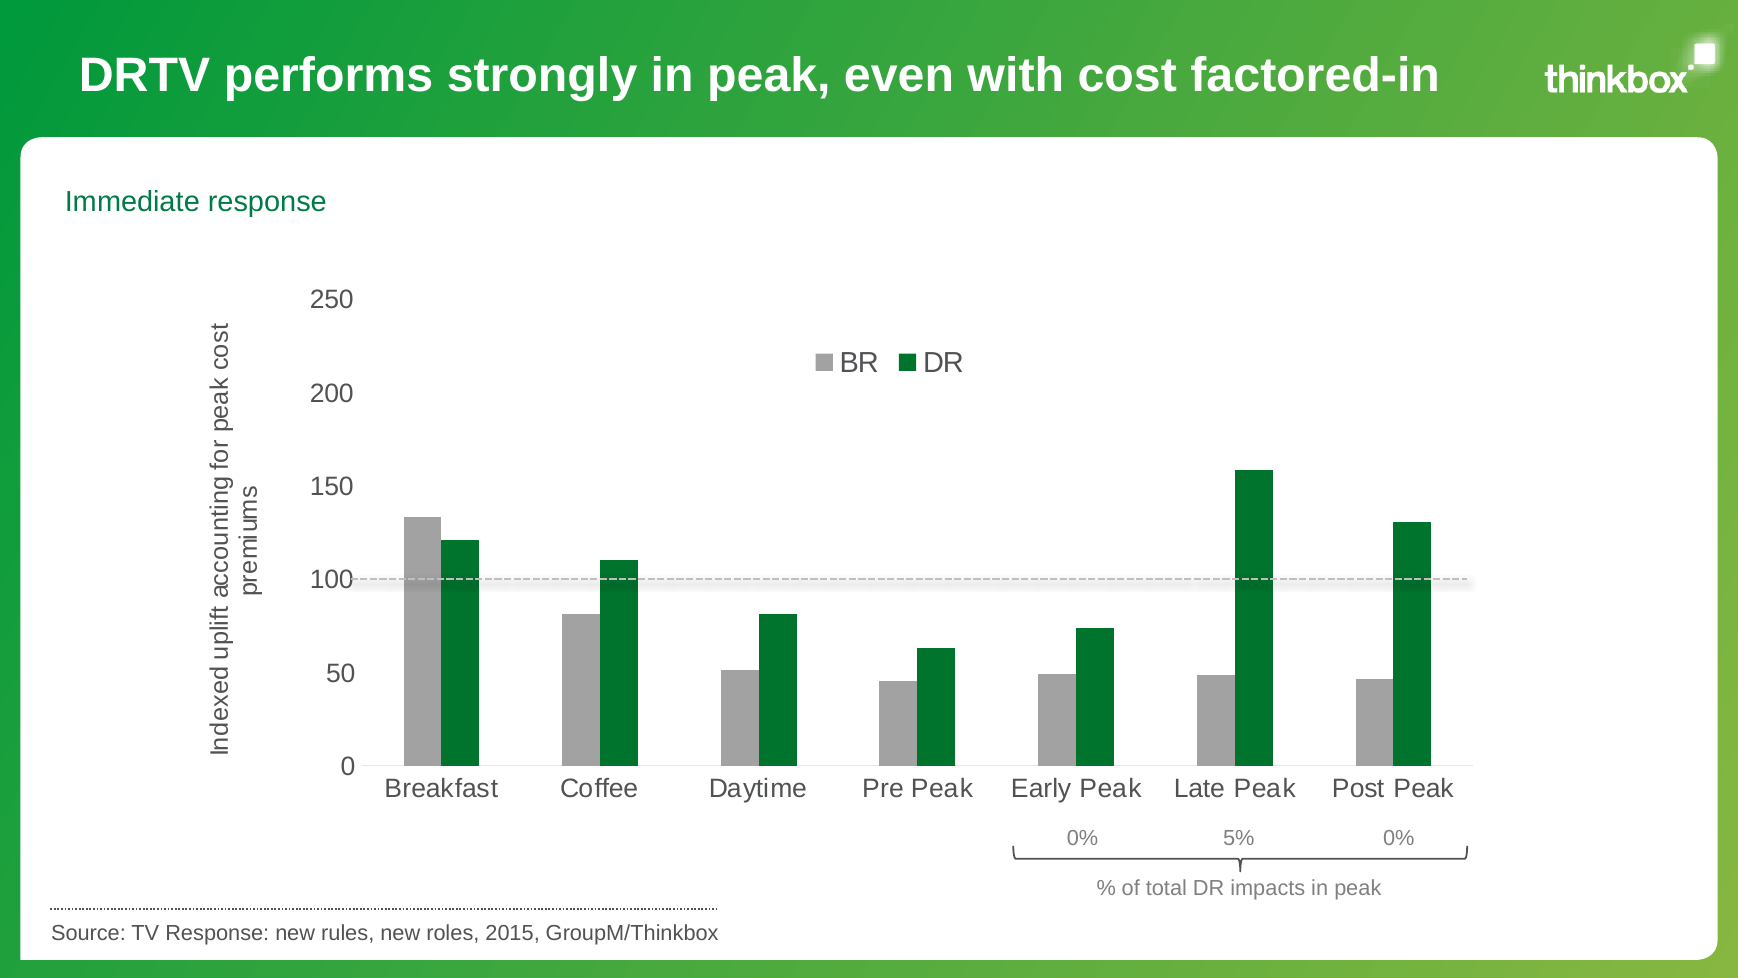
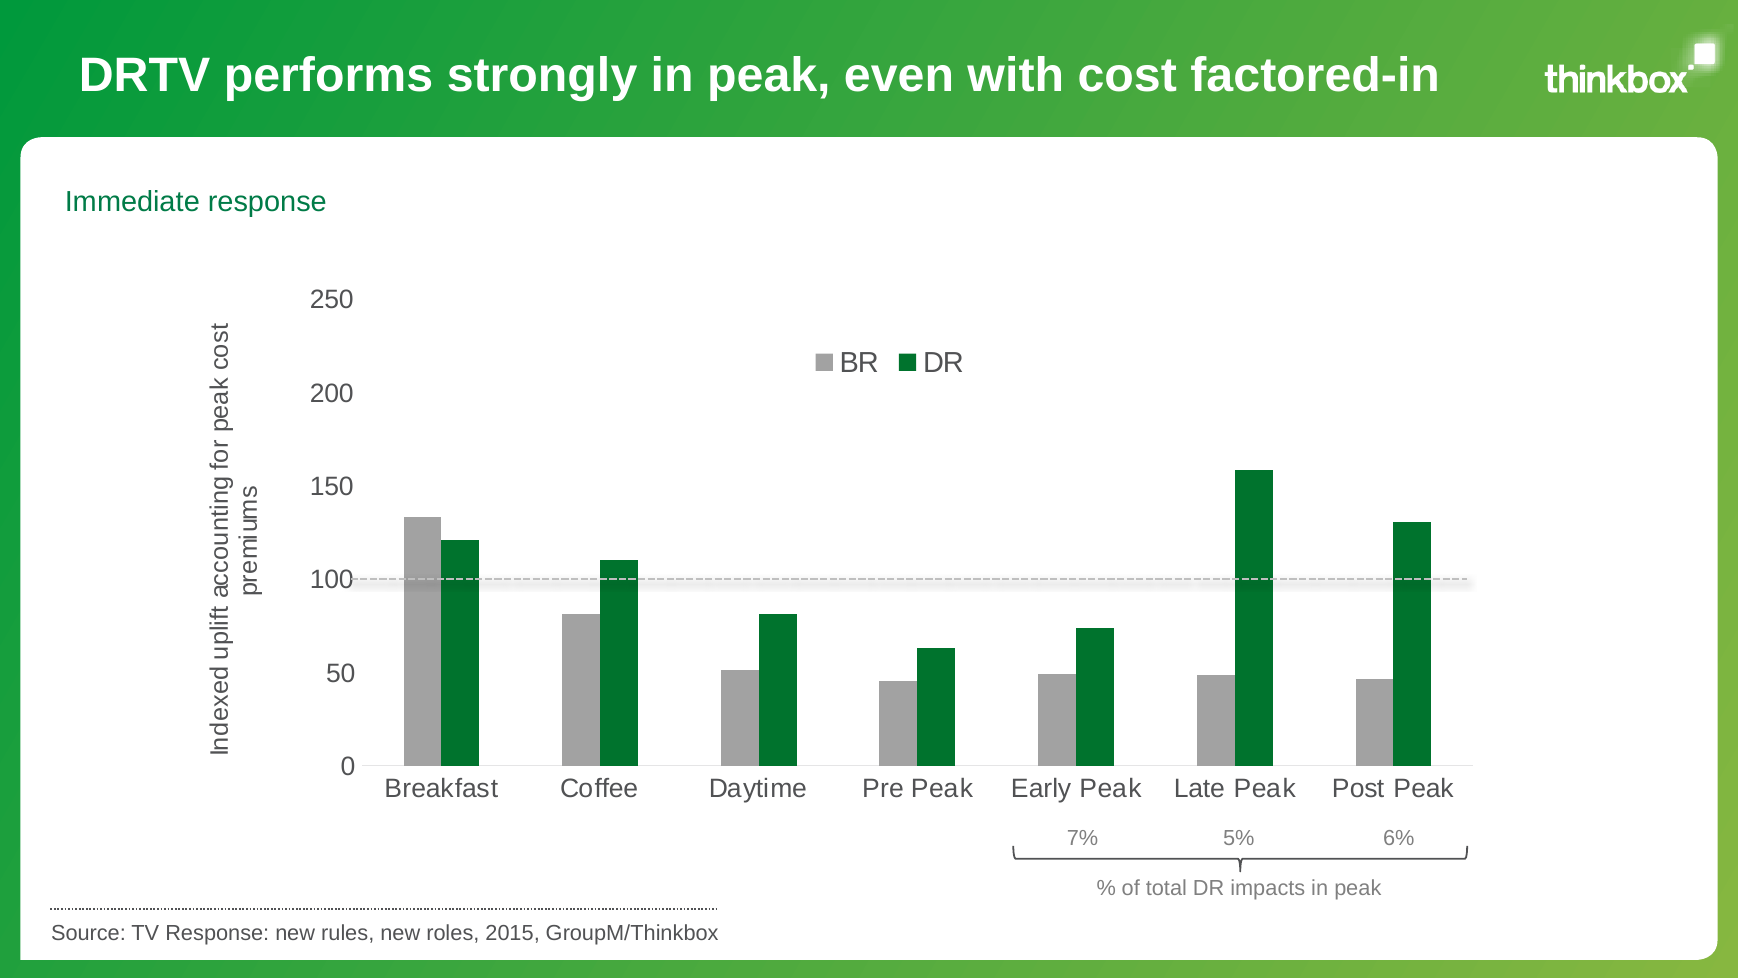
0%: 0% -> 7% (1083, 838)
0%: 0% -> 6% (1399, 838)
